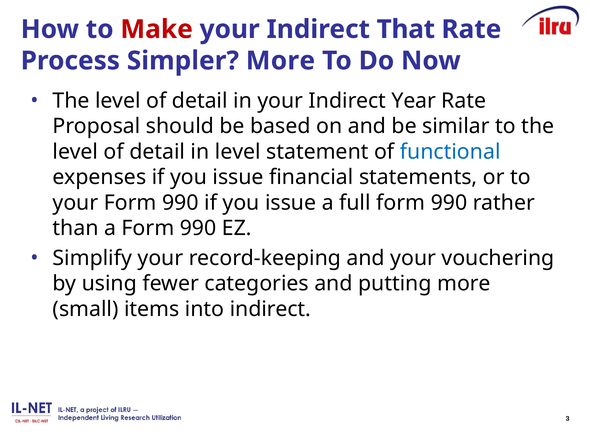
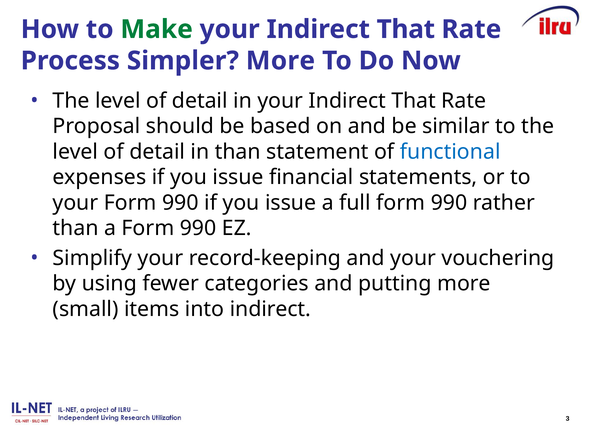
Make colour: red -> green (157, 29)
in your Indirect Year: Year -> That (414, 101)
in level: level -> than (238, 152)
